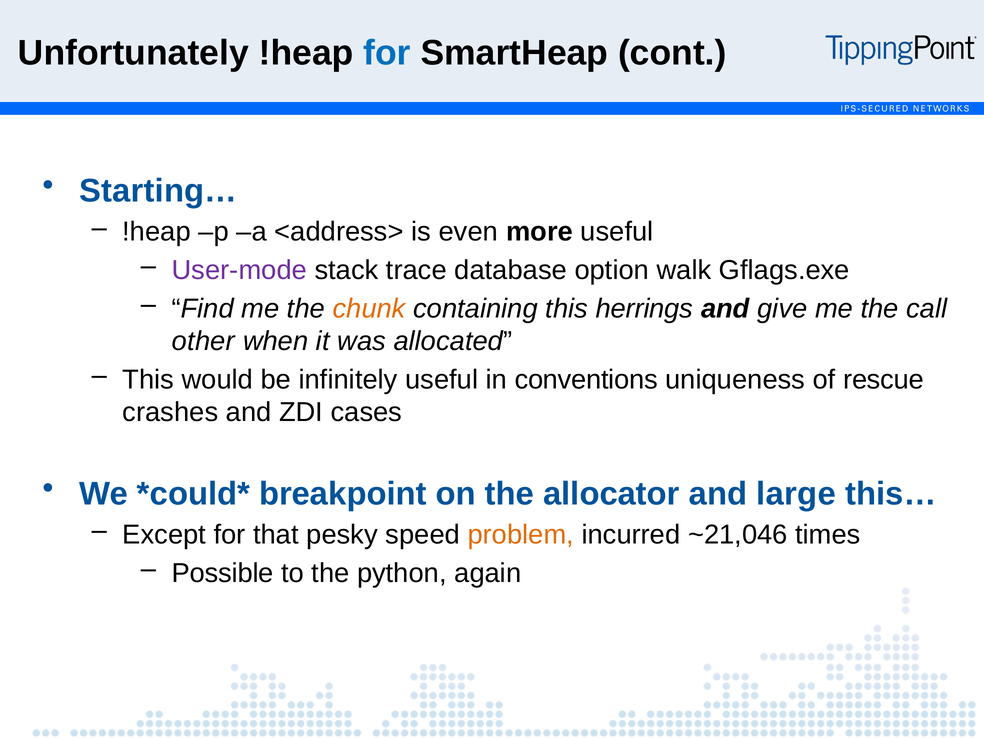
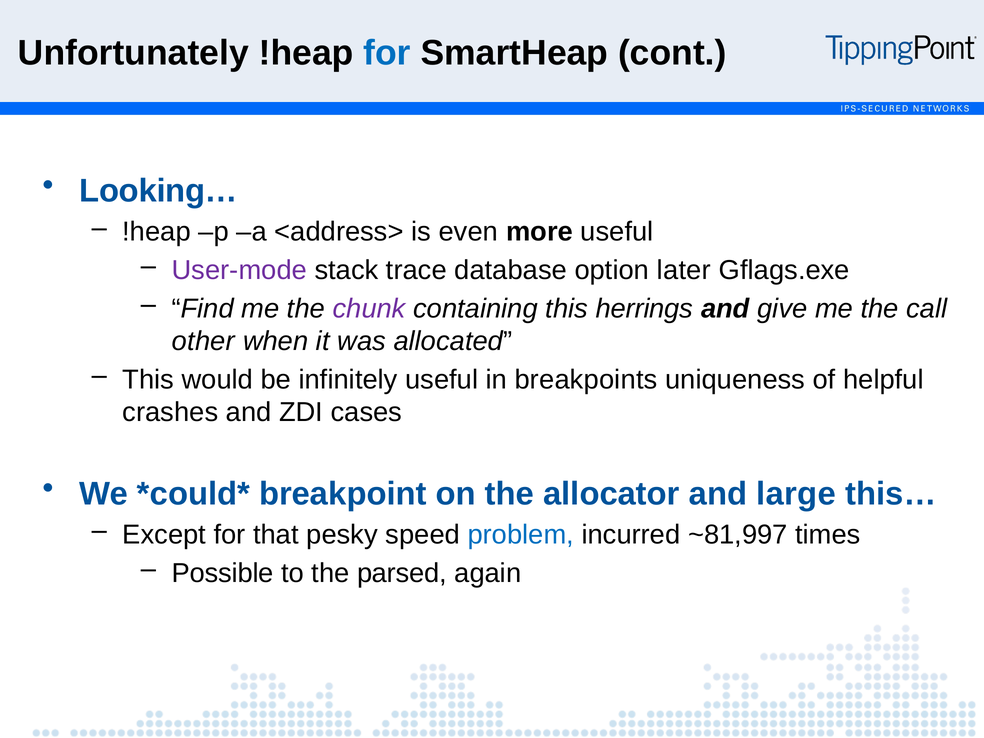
Starting…: Starting… -> Looking… (159, 191)
walk: walk -> later (684, 270)
chunk colour: orange -> purple (369, 308)
conventions: conventions -> breakpoints (586, 380)
rescue: rescue -> helpful (883, 380)
problem colour: orange -> blue (521, 535)
~21,046: ~21,046 -> ~81,997 (738, 535)
python: python -> parsed (402, 573)
